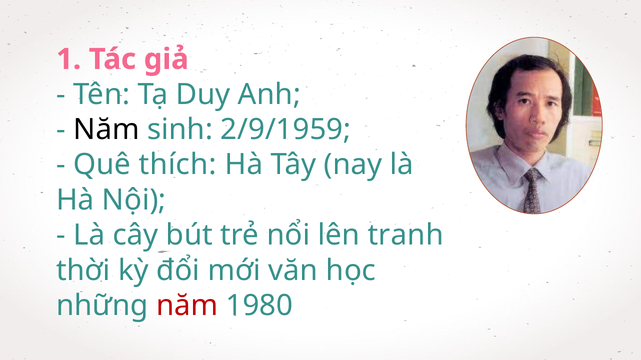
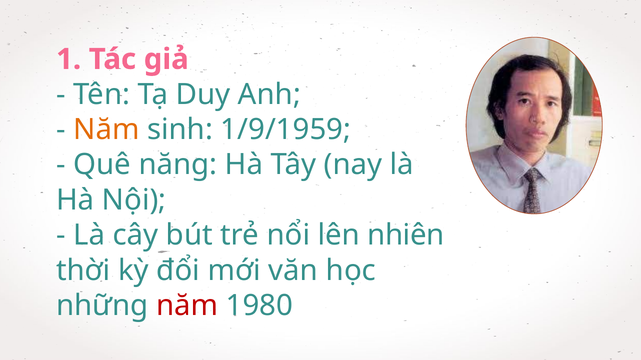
Năm colour: black -> orange (106, 130)
2/9/1959: 2/9/1959 -> 1/9/1959 (286, 130)
thích: thích -> năng (178, 165)
tranh: tranh -> nhiên (406, 236)
